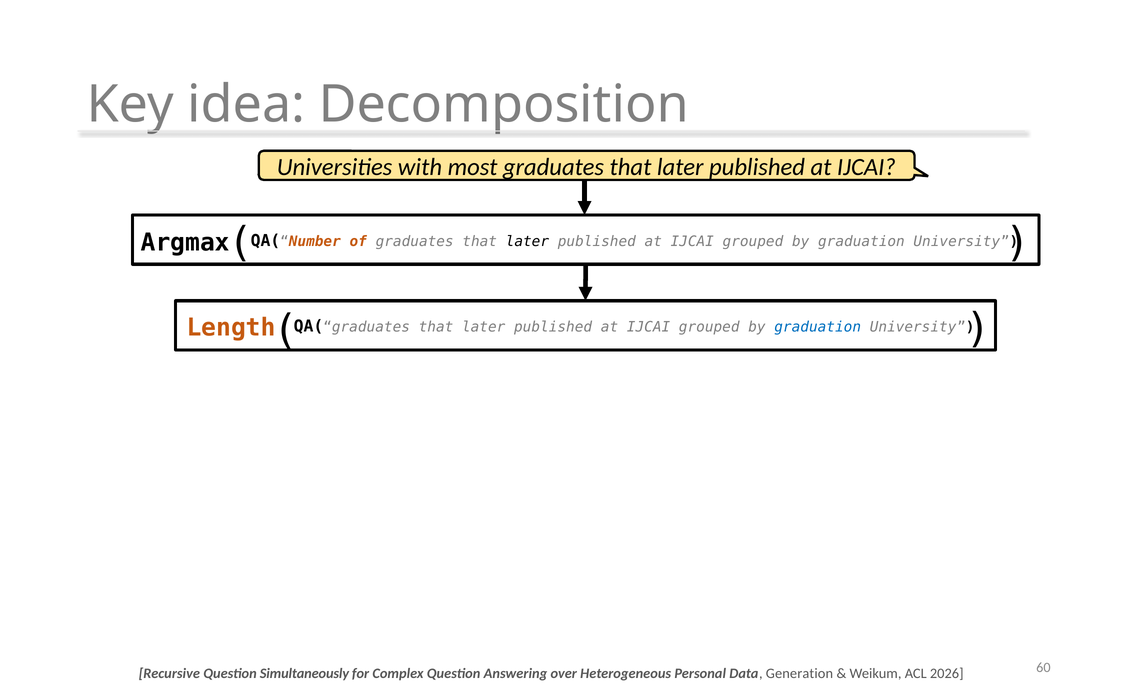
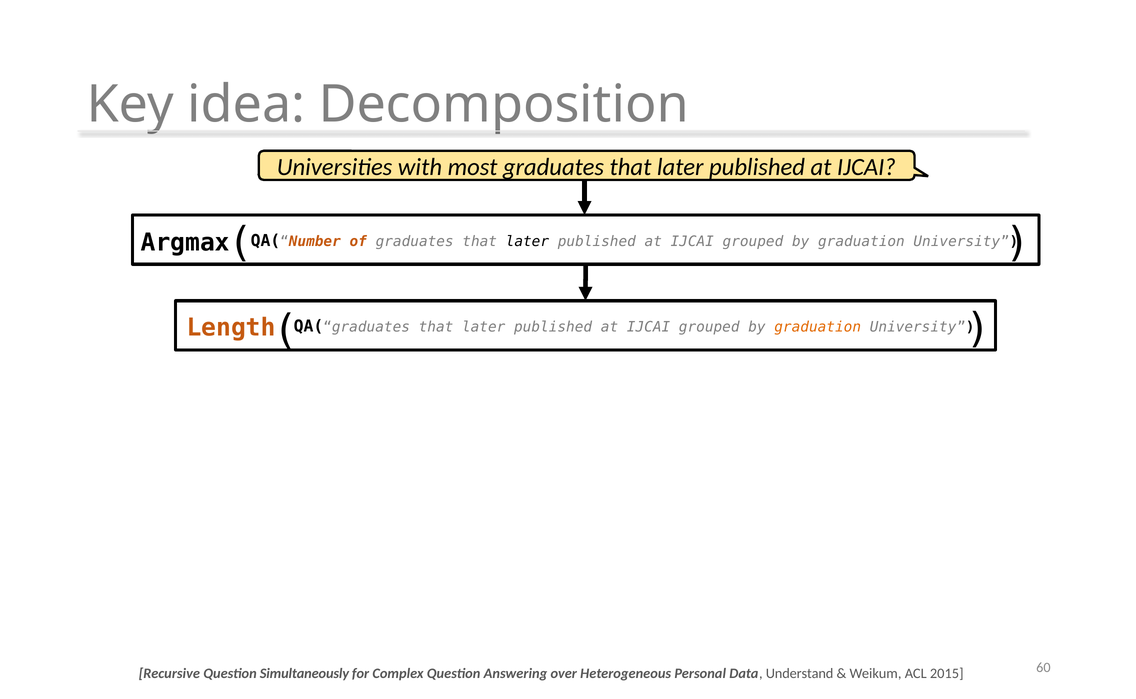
graduation colour: blue -> orange (818, 327)
Generation: Generation -> Understand (800, 674)
2026: 2026 -> 2015 (947, 674)
